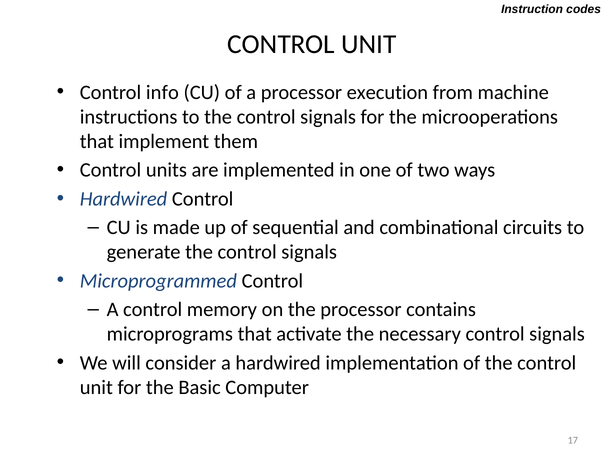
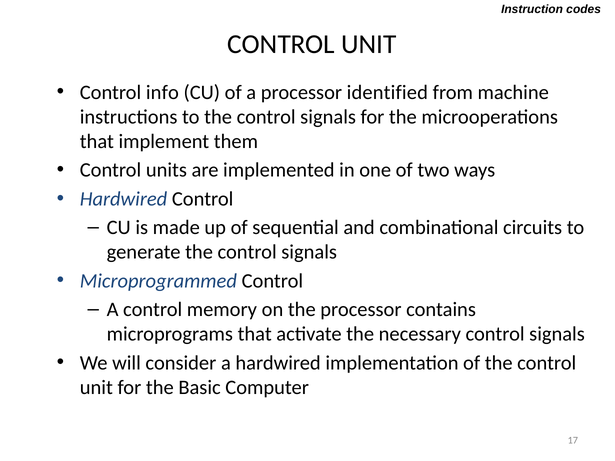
execution: execution -> identified (387, 92)
